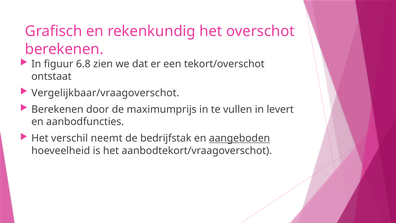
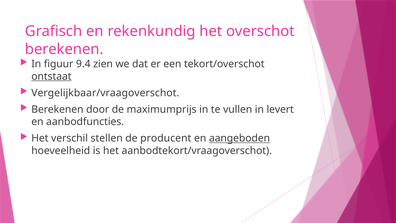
6.8: 6.8 -> 9.4 (83, 64)
ontstaat underline: none -> present (51, 76)
neemt: neemt -> stellen (107, 138)
bedrijfstak: bedrijfstak -> producent (166, 138)
